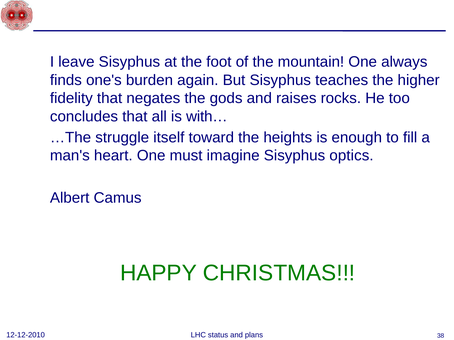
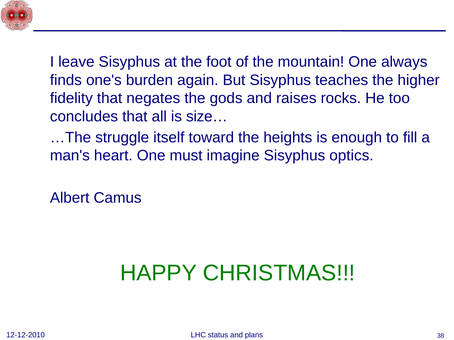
with…: with… -> size… (207, 117)
